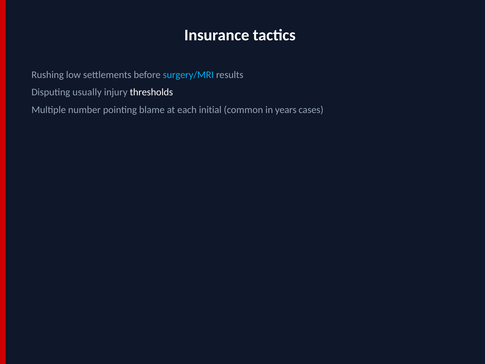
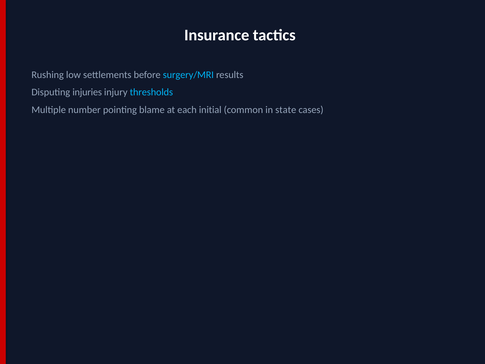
usually: usually -> injuries (87, 92)
thresholds colour: white -> light blue (151, 92)
years: years -> state (286, 110)
